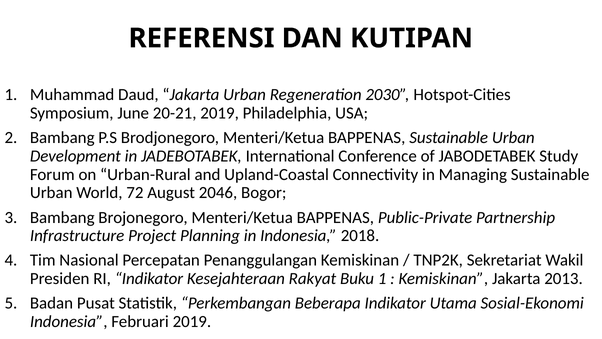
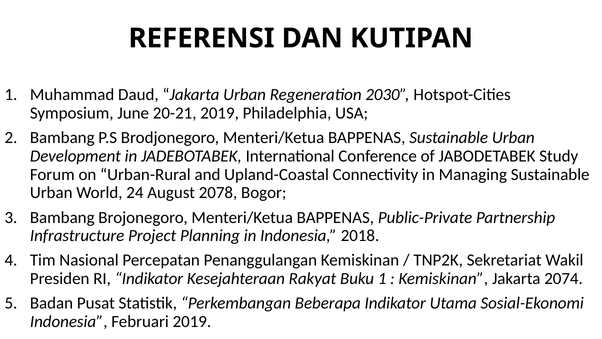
72: 72 -> 24 (135, 193)
2046: 2046 -> 2078 (218, 193)
2013: 2013 -> 2074 (564, 278)
